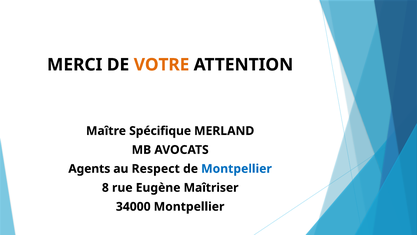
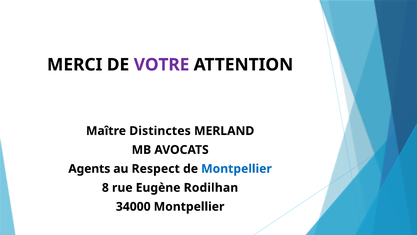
VOTRE colour: orange -> purple (162, 65)
Spécifique: Spécifique -> Distinctes (160, 131)
Maîtriser: Maîtriser -> Rodilhan (211, 187)
